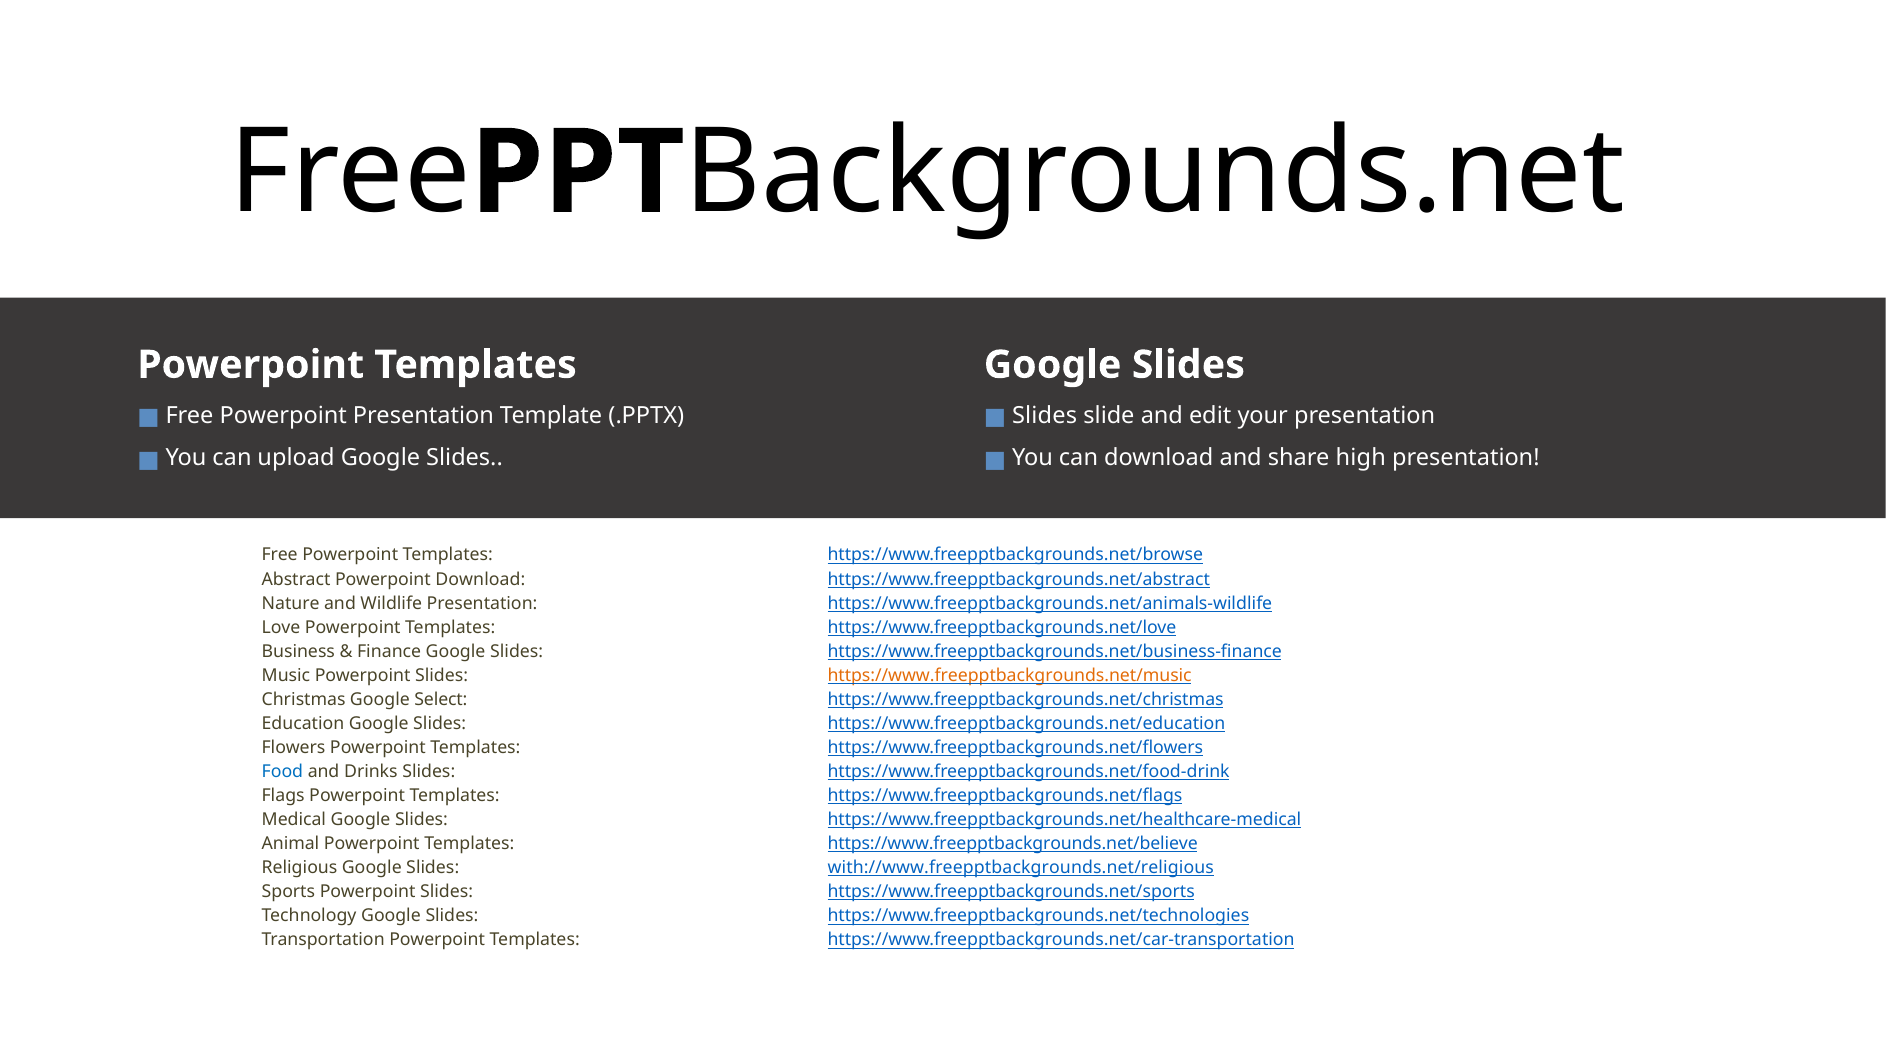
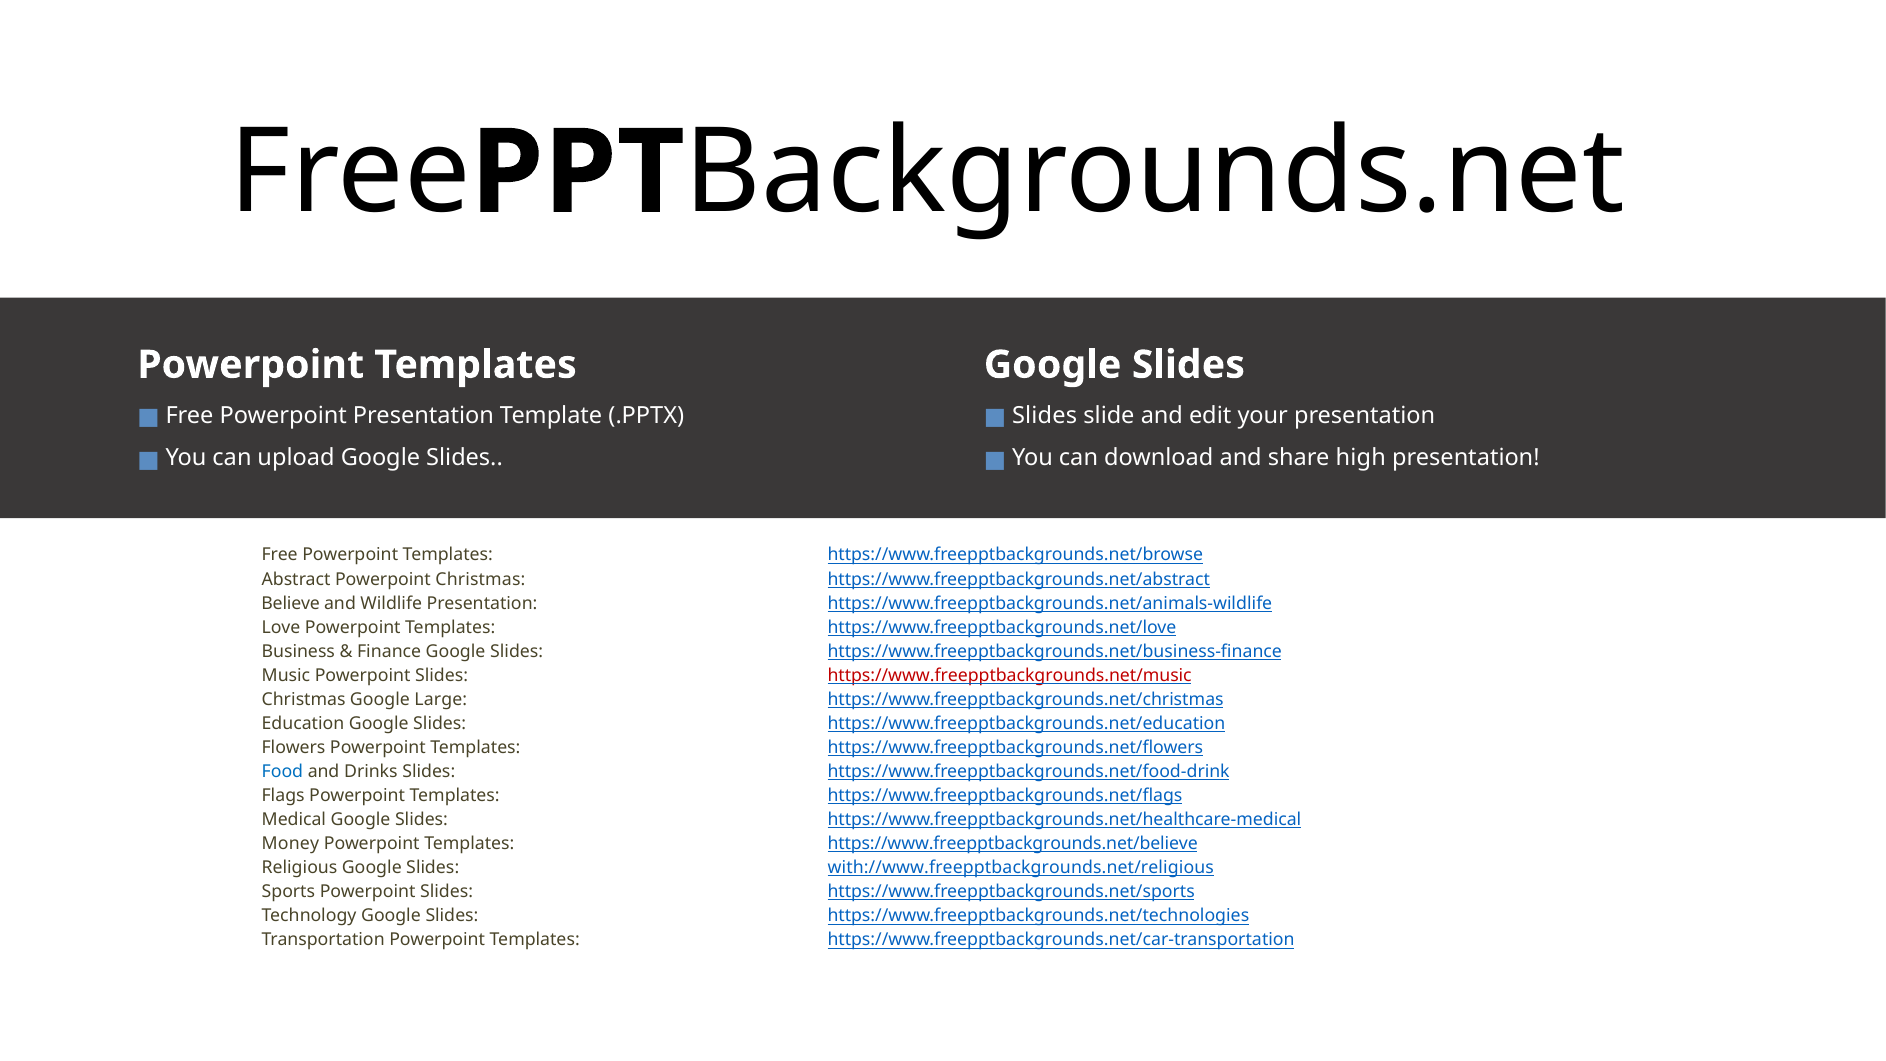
Powerpoint Download: Download -> Christmas (480, 579)
Nature: Nature -> Believe (291, 603)
https://www.freepptbackgrounds.net/music colour: orange -> red (1010, 675)
Select: Select -> Large (441, 699)
Animal: Animal -> Money (290, 844)
